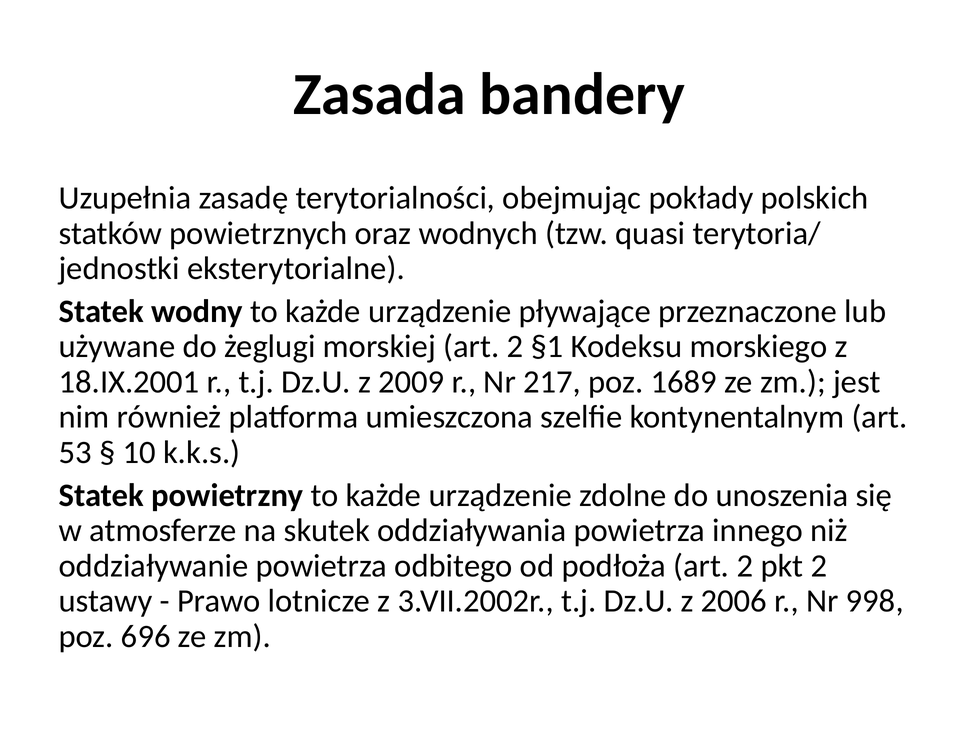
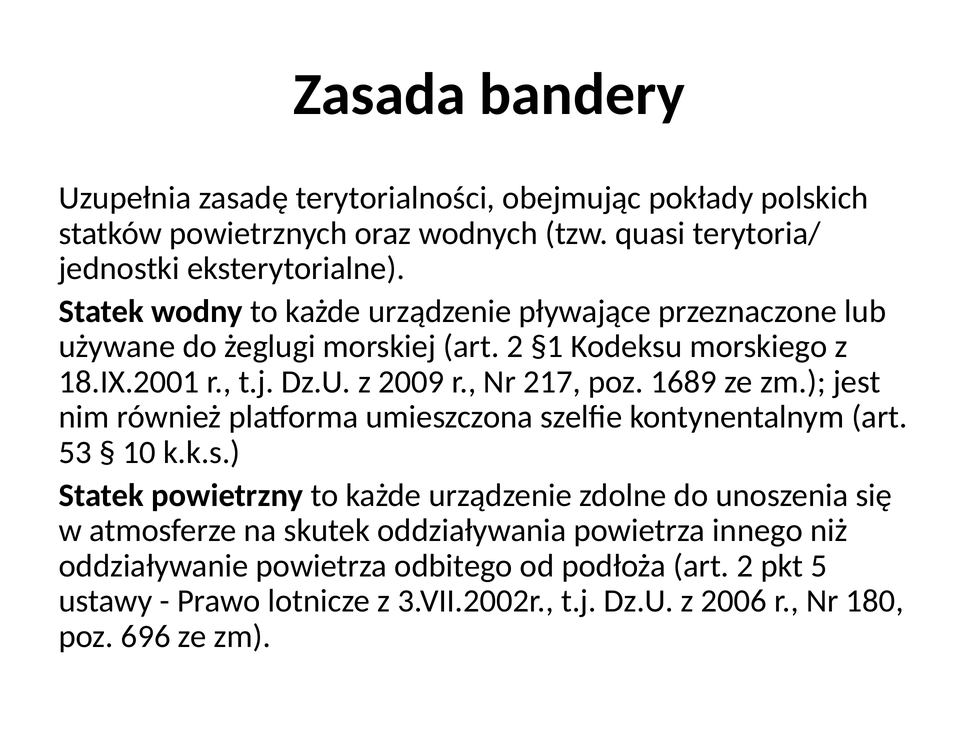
pkt 2: 2 -> 5 (819, 566)
998: 998 -> 180 (875, 601)
